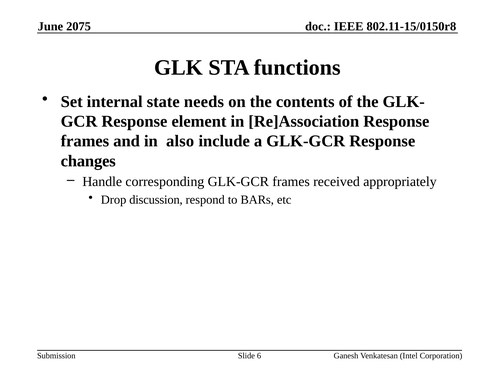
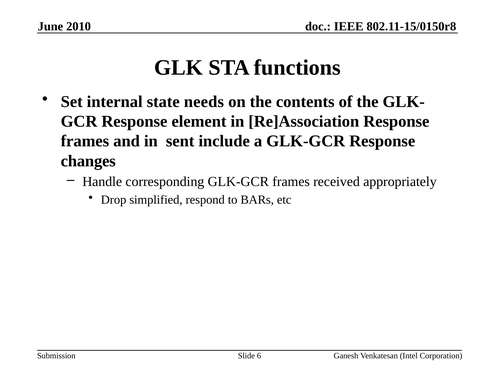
2075: 2075 -> 2010 (79, 26)
also: also -> sent (180, 141)
discussion: discussion -> simplified (156, 200)
